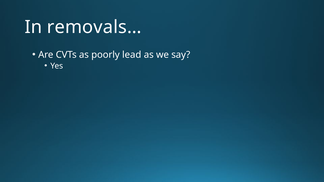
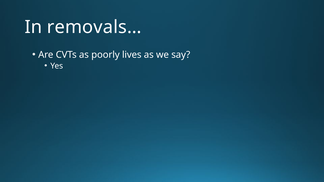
lead: lead -> lives (132, 55)
